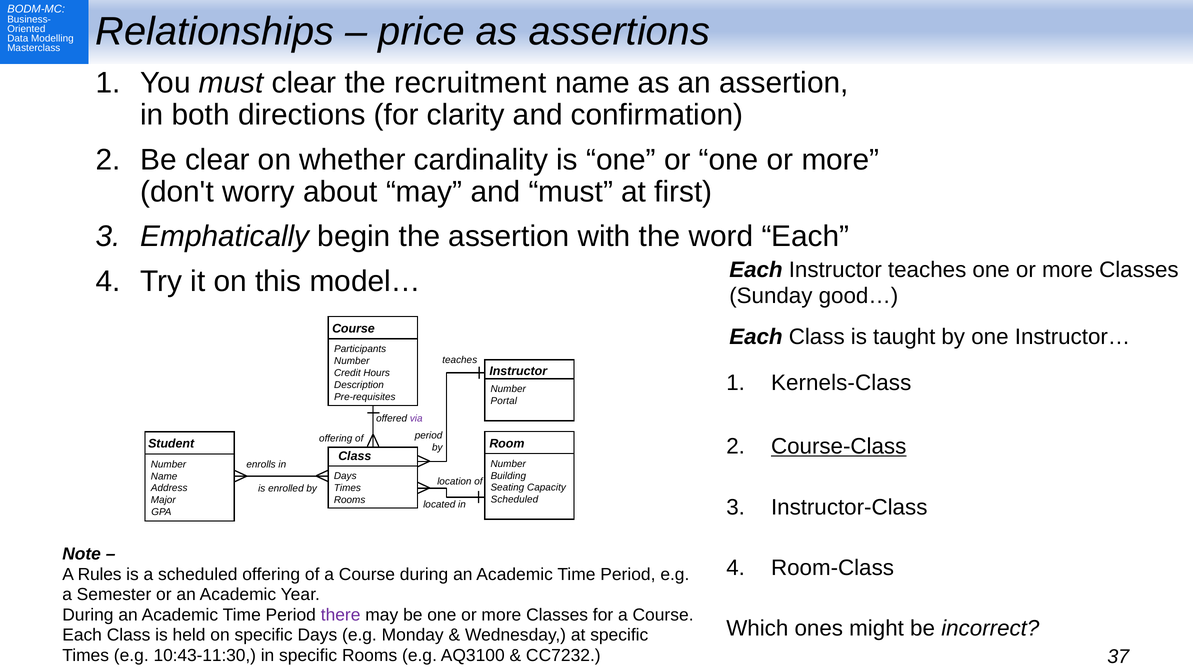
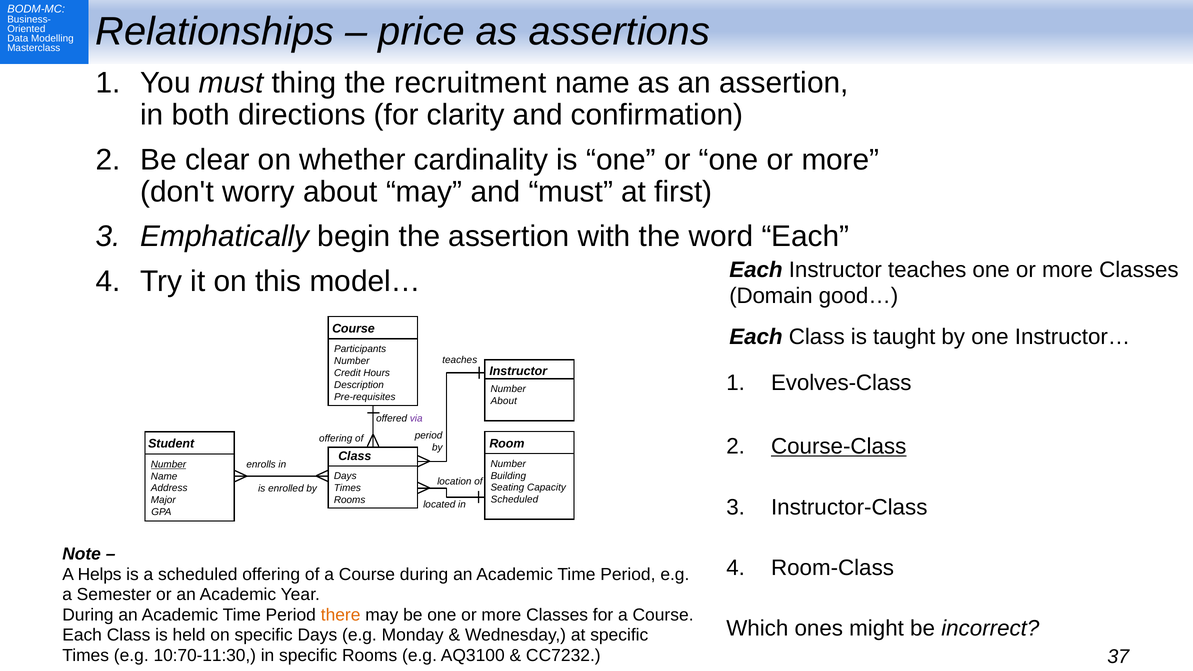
must clear: clear -> thing (304, 83)
Sunday: Sunday -> Domain (771, 296)
Kernels-Class: Kernels-Class -> Evolves-Class (841, 383)
Portal: Portal -> About (504, 401)
Number underline: none -> present (168, 464)
Rules: Rules -> Helps (100, 574)
there colour: purple -> orange (341, 615)
10:43-11:30: 10:43-11:30 -> 10:70-11:30 (205, 655)
